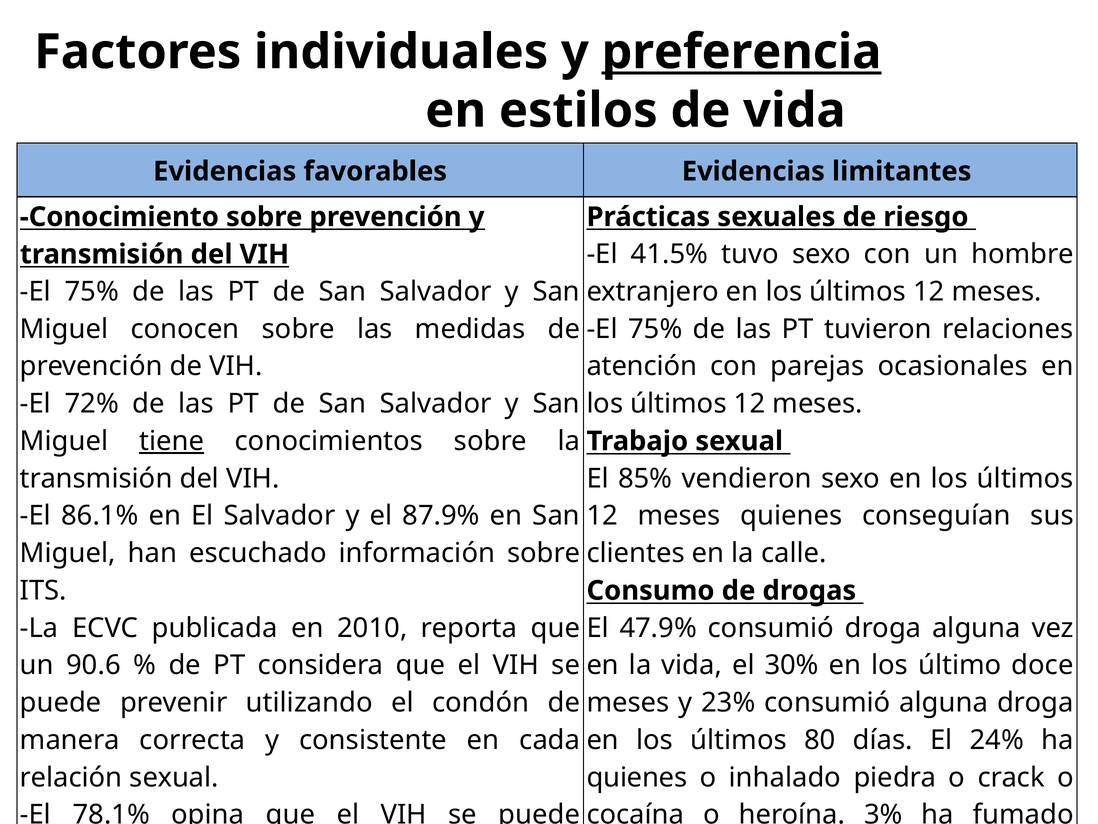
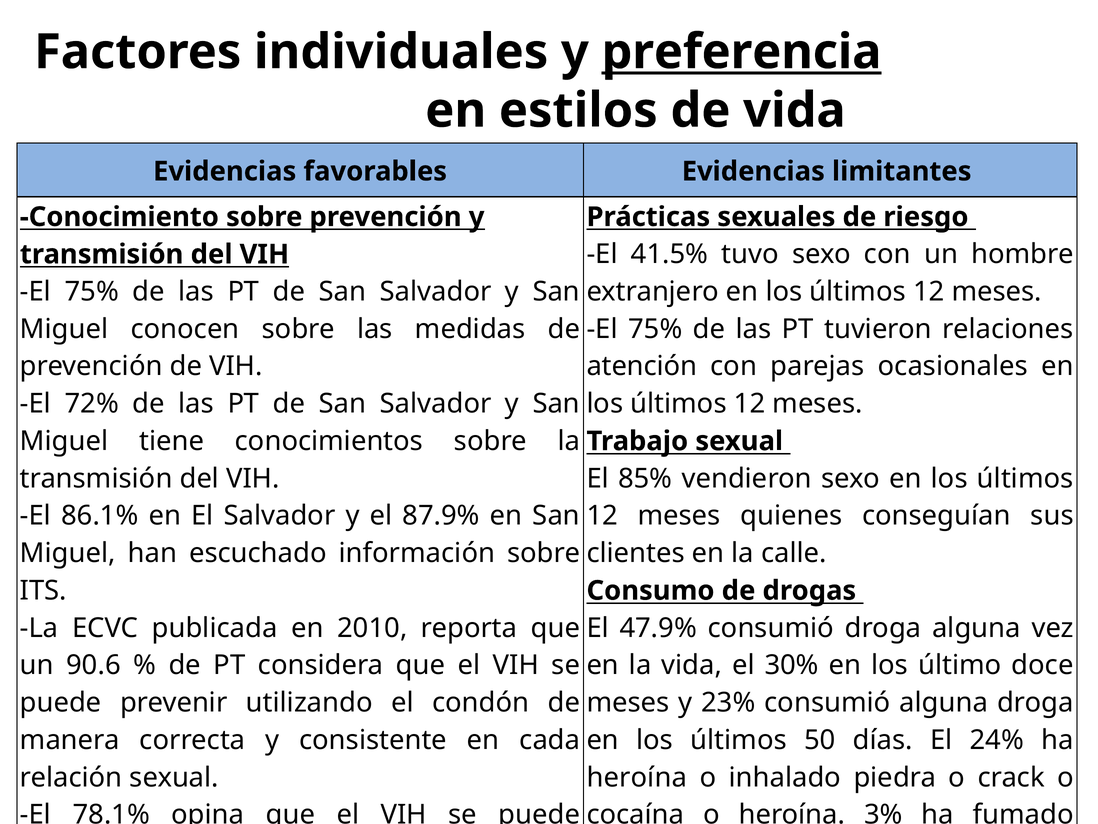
tiene underline: present -> none (172, 441)
80: 80 -> 50 (820, 740)
quienes: quienes -> heroína (637, 777)
